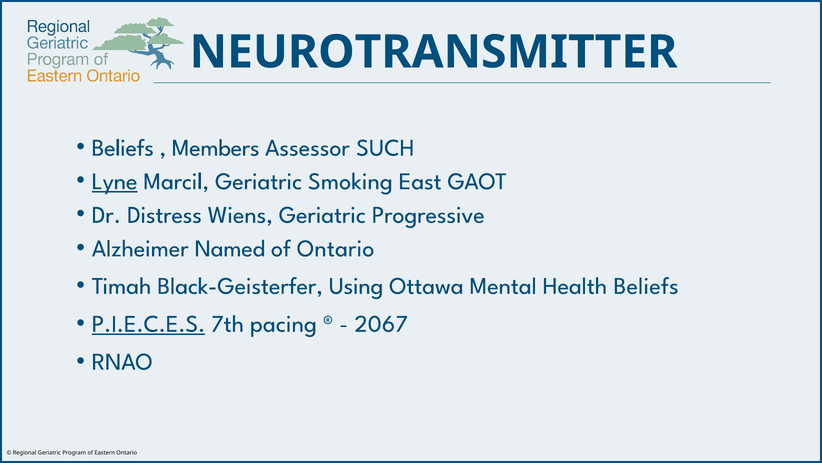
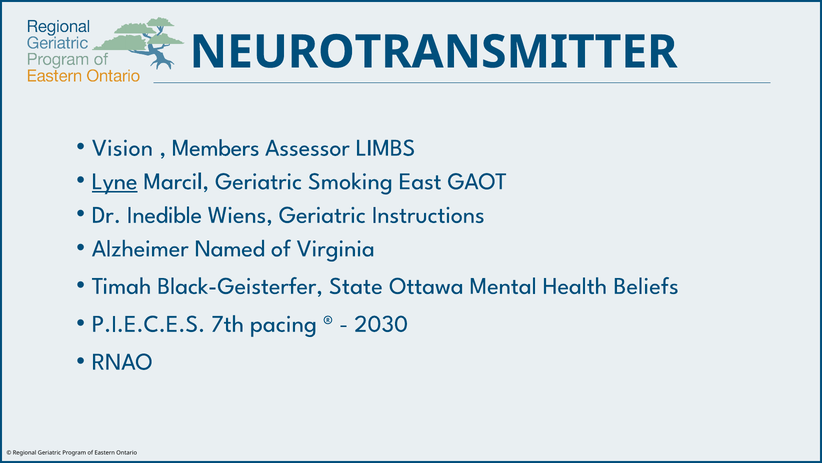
Beliefs: Beliefs -> Vision (123, 148)
SUCH: SUCH -> LIMBS (386, 148)
Distress: Distress -> Inedible (165, 215)
Progressive: Progressive -> Instructions (428, 215)
of Ontario: Ontario -> Virginia (336, 248)
Using: Using -> State (356, 286)
P.I.E.C.E.S underline: present -> none (149, 323)
2067: 2067 -> 2030 (381, 323)
